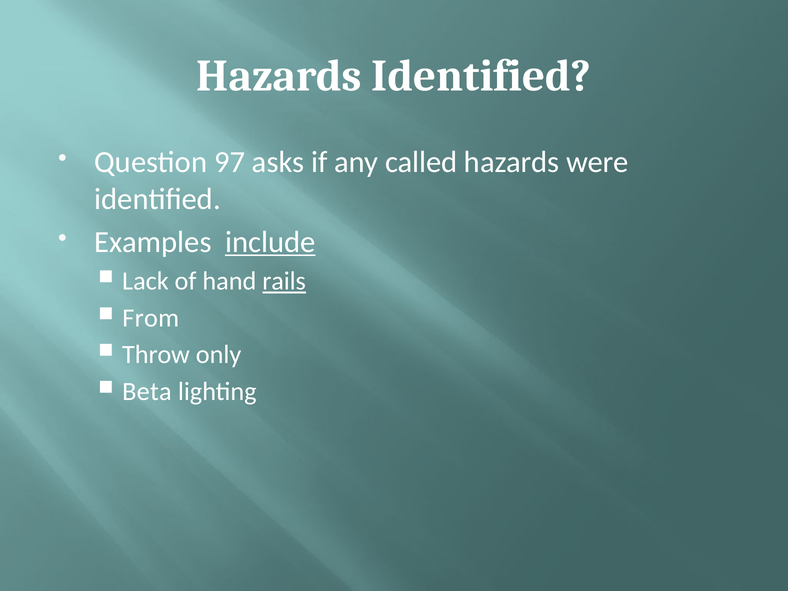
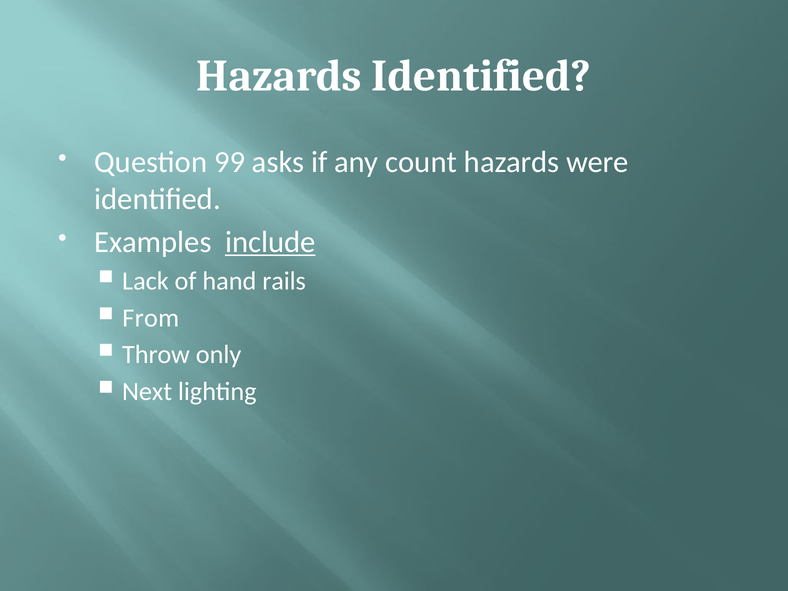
97: 97 -> 99 (230, 162)
called: called -> count (421, 162)
rails underline: present -> none (284, 281)
Beta: Beta -> Next (147, 392)
